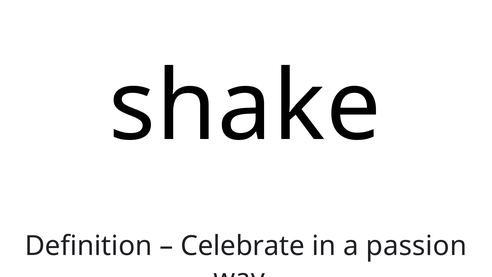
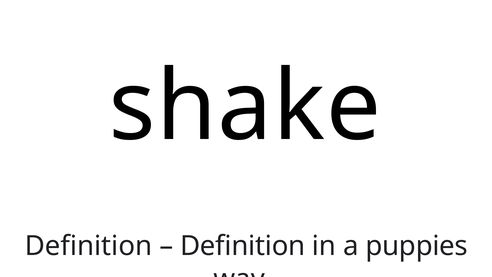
Celebrate: Celebrate -> Definition (243, 246)
passion: passion -> puppies (417, 246)
